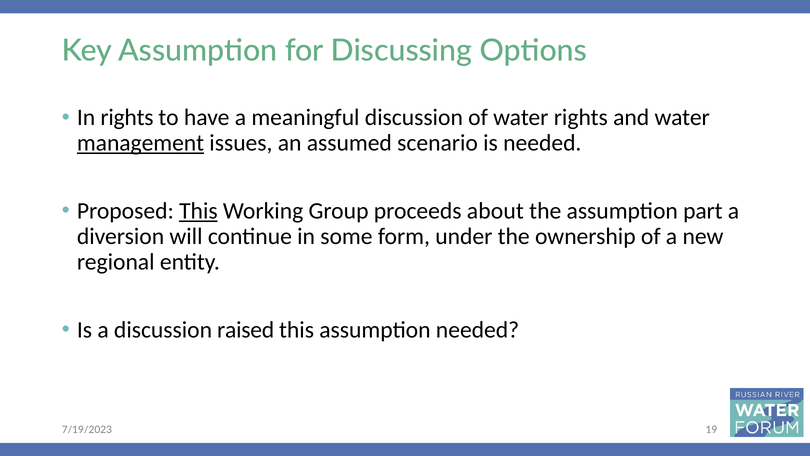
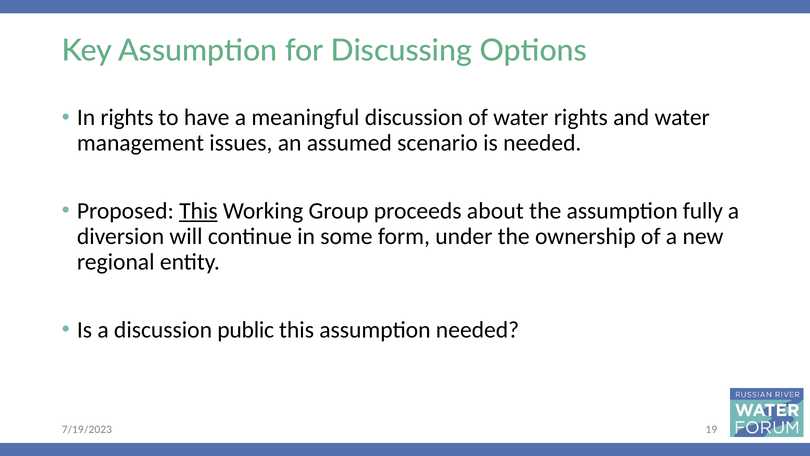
management underline: present -> none (141, 143)
part: part -> fully (703, 211)
raised: raised -> public (246, 330)
